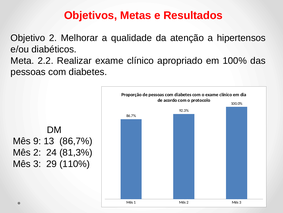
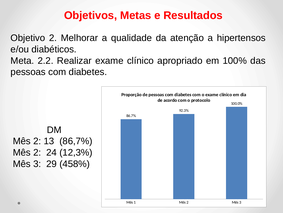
9: 9 -> 2 (37, 141)
81,3%: 81,3% -> 12,3% (76, 152)
110%: 110% -> 458% (75, 163)
